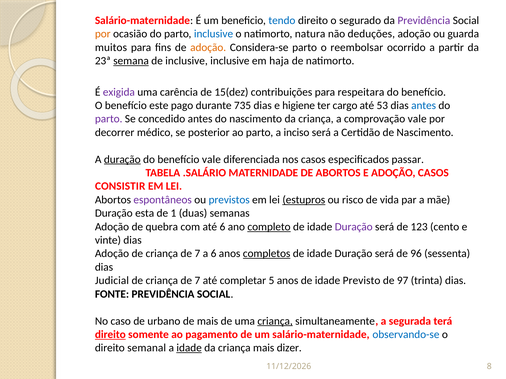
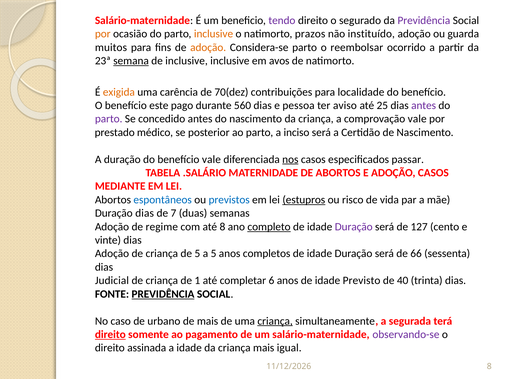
tendo colour: blue -> purple (282, 20)
inclusive colour: blue -> orange (214, 34)
natura: natura -> prazos (310, 34)
deduções: deduções -> instituído (371, 34)
haja: haja -> avos (279, 61)
exigida colour: purple -> orange (119, 92)
15(dez: 15(dez -> 70(dez (231, 92)
respeitara: respeitara -> localidade (361, 92)
735: 735 -> 560 (243, 106)
higiene: higiene -> pessoa (299, 106)
cargo: cargo -> aviso (345, 106)
53: 53 -> 25 (382, 106)
antes colour: blue -> purple (424, 106)
decorrer: decorrer -> prestado (115, 133)
duração underline: present -> none (122, 160)
nos underline: none -> present (290, 160)
CONSISTIR: CONSISTIR -> MEDIANTE (120, 187)
espontâneos colour: purple -> blue (163, 200)
Duração esta: esta -> dias (145, 213)
1: 1 -> 7 (173, 213)
quebra: quebra -> regime (162, 227)
até 6: 6 -> 8 (222, 227)
123: 123 -> 127 (419, 227)
7: 7 -> 5 (197, 254)
a 6: 6 -> 5 (214, 254)
completos underline: present -> none (267, 254)
96: 96 -> 66 (416, 254)
7: 7 -> 1 (197, 281)
5: 5 -> 6 (271, 281)
97: 97 -> 40 (403, 281)
PREVIDÊNCIA underline: none -> present (163, 294)
observando-se colour: blue -> purple (406, 335)
semanal: semanal -> assinada (147, 348)
idade underline: present -> none (189, 348)
dizer: dizer -> igual (289, 348)
